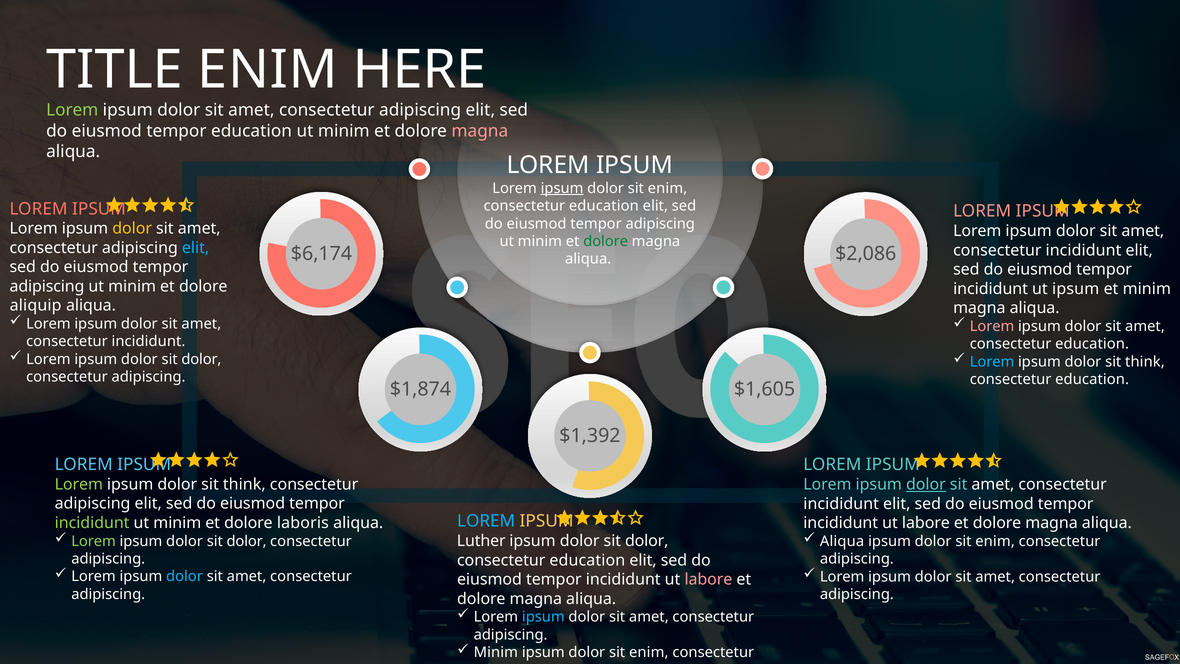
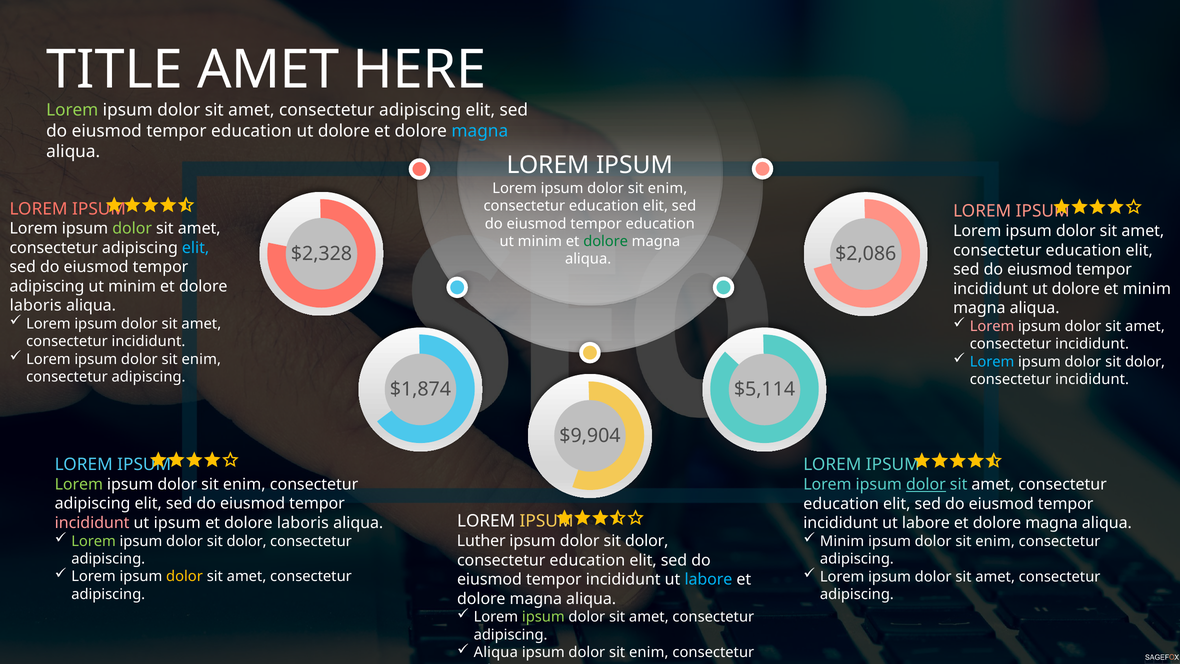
TITLE ENIM: ENIM -> AMET (268, 70)
minim: minim -> dolore (344, 131)
magna colour: pink -> light blue (480, 131)
ipsum underline: present -> none (562, 188)
adipiscing: adipiscing -> education (660, 224)
dolor colour: yellow -> light green (132, 229)
incididunt: incididunt -> education (1083, 250)
$6,174: $6,174 -> $2,328 (321, 254)
incididunt ut ipsum: ipsum -> dolore (1076, 289)
aliquip: aliquip -> laboris (36, 305)
education: education -> incididunt (1092, 344)
dolor: dolor -> enim (201, 359)
think: think -> dolor (1145, 362)
education: education -> incididunt (1092, 379)
$1,605: $1,605 -> $5,114 (764, 389)
$1,392: $1,392 -> $9,904 (590, 436)
think: think -> enim (244, 484)
incididunt: incididunt -> education (841, 504)
LOREM colour: light blue -> white (486, 521)
incididunt colour: light green -> pink (92, 523)
minim: minim -> ipsum (177, 523)
Aliqua: Aliqua -> Minim (842, 541)
dolor colour: light blue -> yellow (184, 576)
labore colour: pink -> light blue (708, 579)
ipsum colour: light blue -> light green (543, 617)
Minim: Minim -> Aliqua (496, 652)
